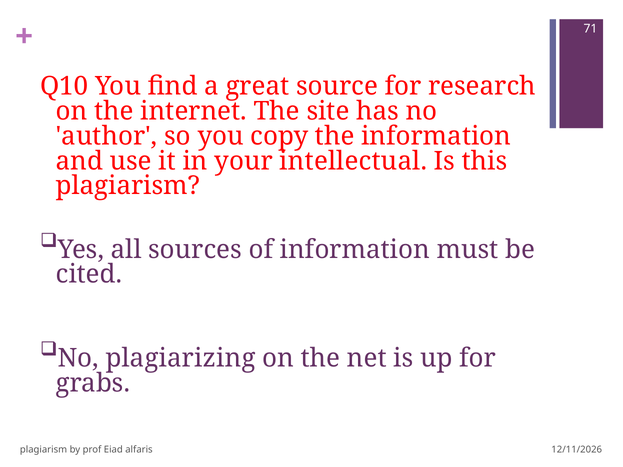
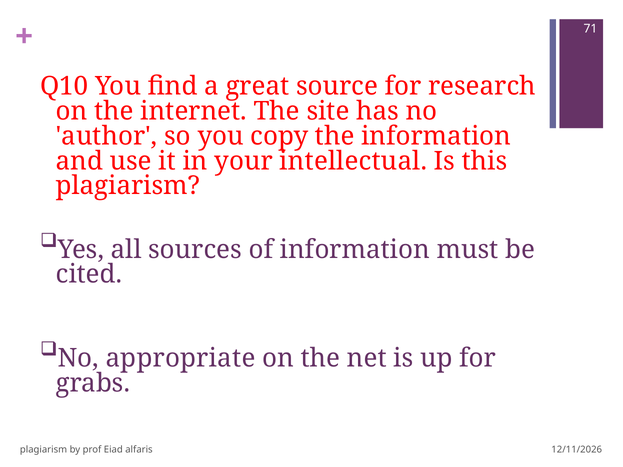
plagiarizing: plagiarizing -> appropriate (181, 358)
